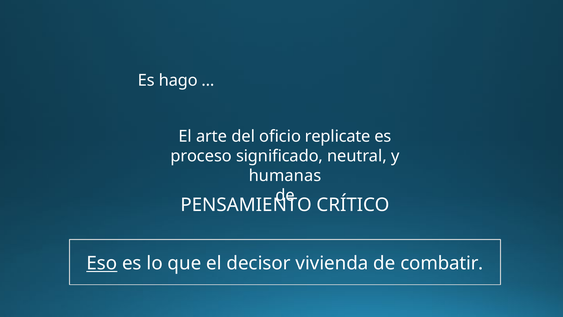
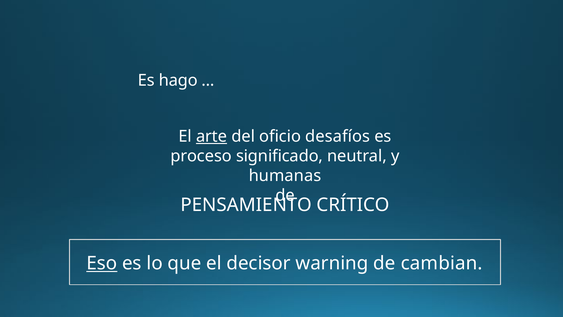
arte underline: none -> present (212, 136)
replicate: replicate -> desafíos (338, 136)
vivienda: vivienda -> warning (332, 263)
combatir: combatir -> cambian (442, 263)
